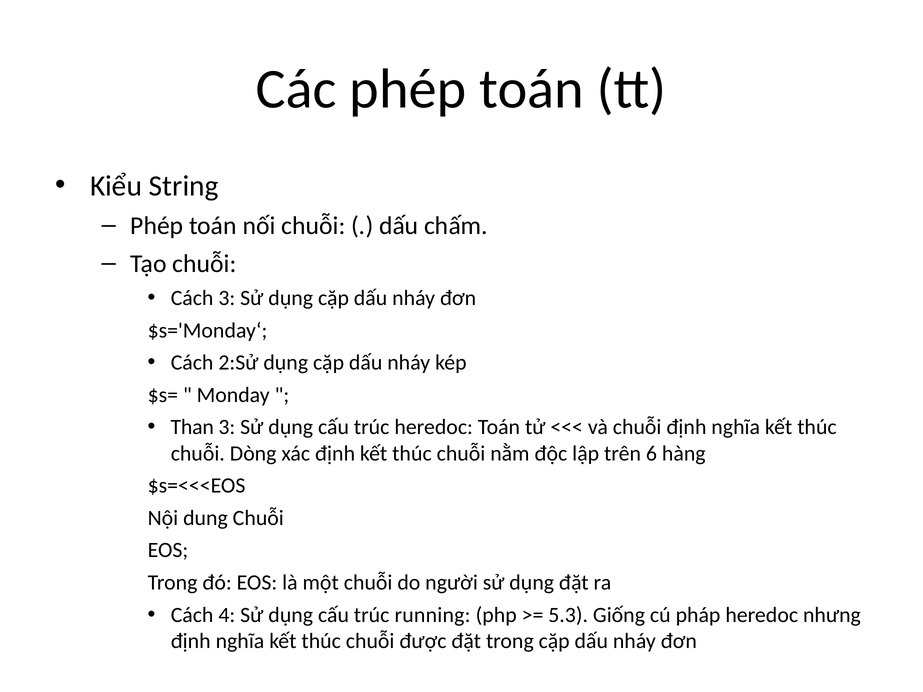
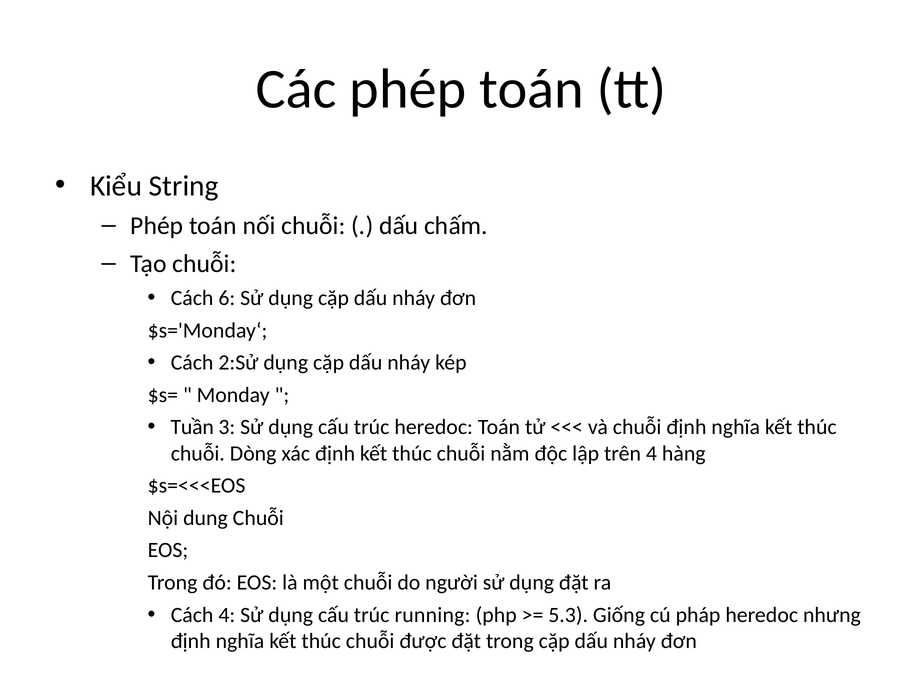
Cách 3: 3 -> 6 (227, 298)
Than: Than -> Tuần (192, 427)
trên 6: 6 -> 4 (651, 454)
